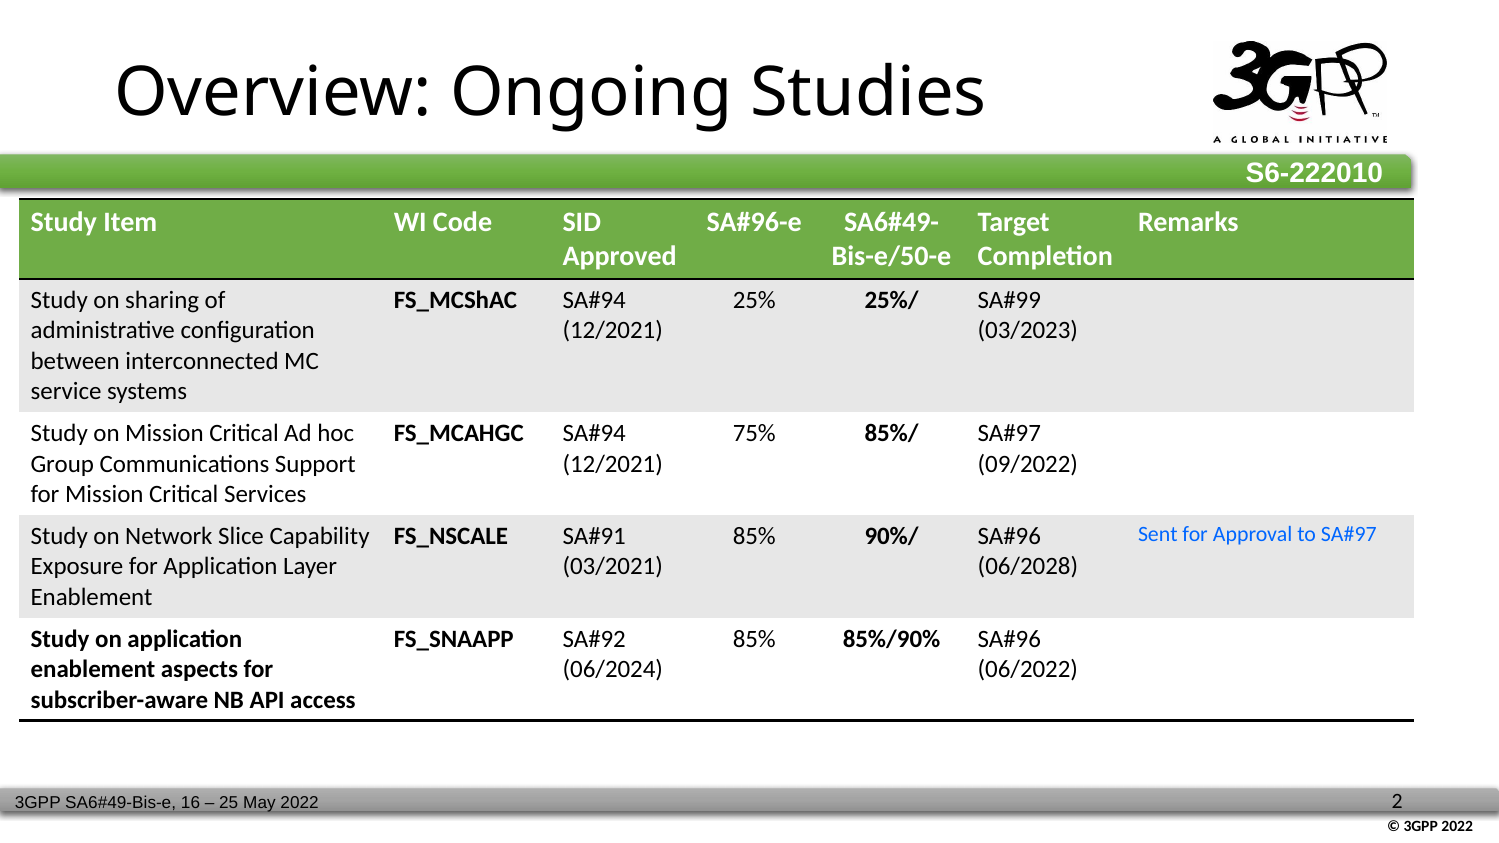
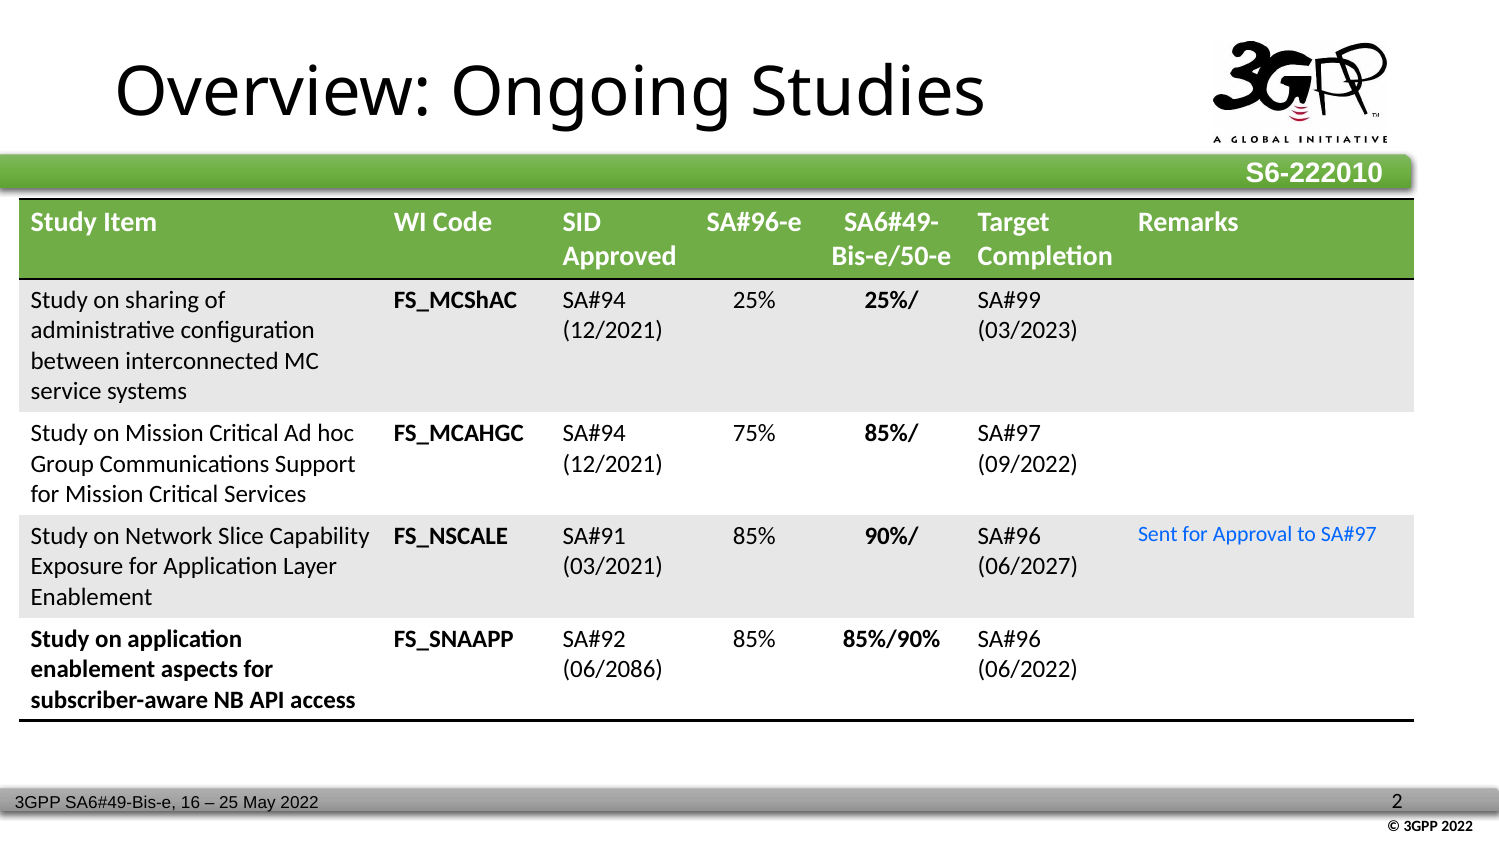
06/2028: 06/2028 -> 06/2027 (1028, 567)
06/2024: 06/2024 -> 06/2086 (613, 670)
